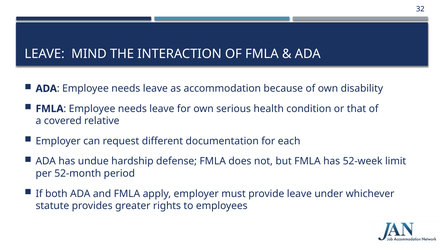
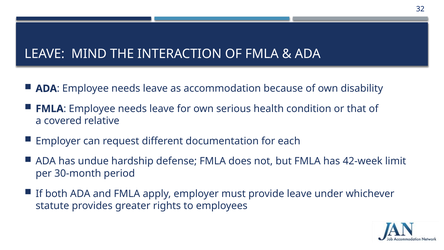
52-week: 52-week -> 42-week (363, 161)
52-month: 52-month -> 30-month (78, 173)
